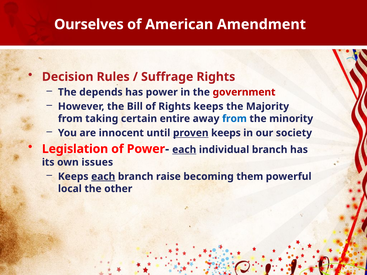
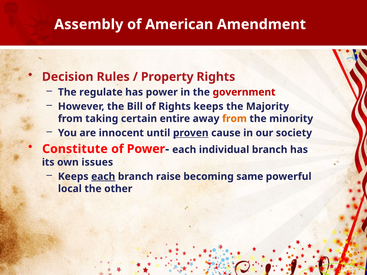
Ourselves: Ourselves -> Assembly (89, 24)
Suffrage: Suffrage -> Property (167, 77)
depends: depends -> regulate (101, 92)
from colour: blue -> orange (234, 119)
proven keeps: keeps -> cause (226, 133)
Legislation: Legislation -> Constitute (75, 149)
each underline: present -> none (184, 150)
them: them -> same (250, 177)
